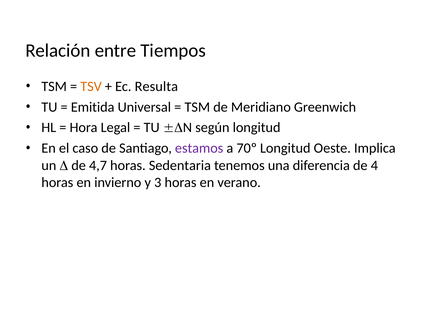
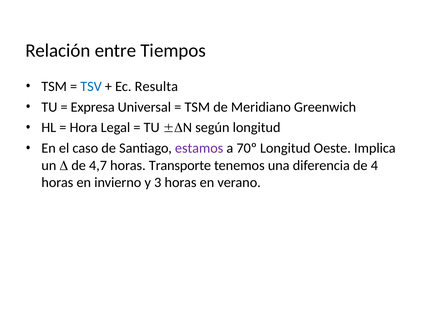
TSV colour: orange -> blue (91, 86)
Emitida: Emitida -> Expresa (93, 107)
Sedentaria: Sedentaria -> Transporte (180, 165)
